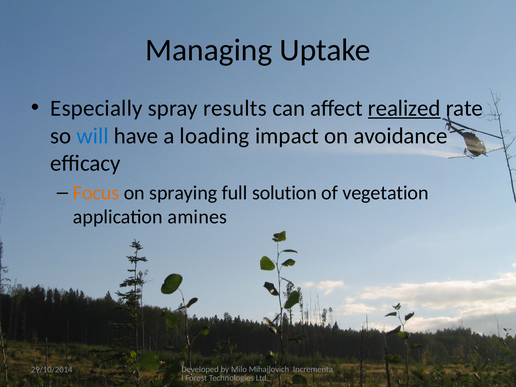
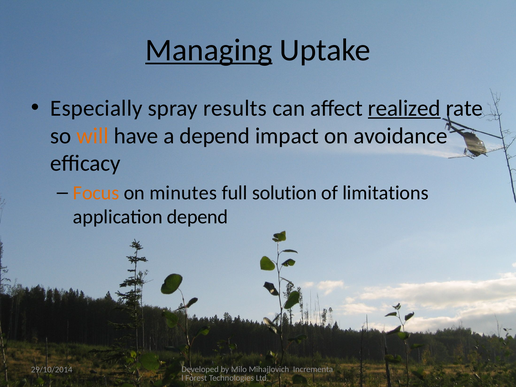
Managing underline: none -> present (209, 50)
will colour: blue -> orange (93, 136)
a loading: loading -> depend (215, 136)
spraying: spraying -> minutes (183, 193)
vegetation: vegetation -> limitations (385, 193)
application amines: amines -> depend (198, 217)
